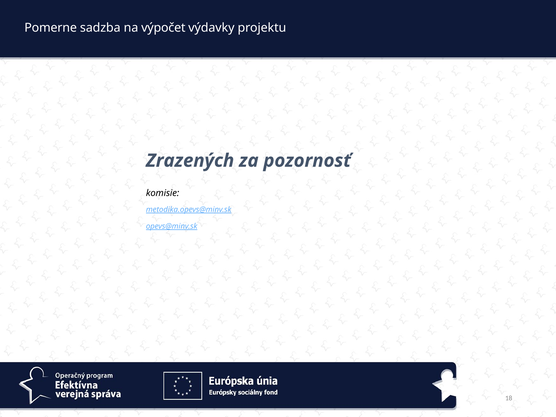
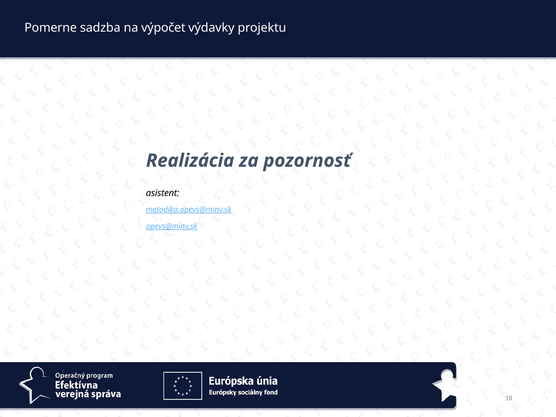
Zrazených: Zrazených -> Realizácia (190, 161)
komisie: komisie -> asistent (163, 193)
